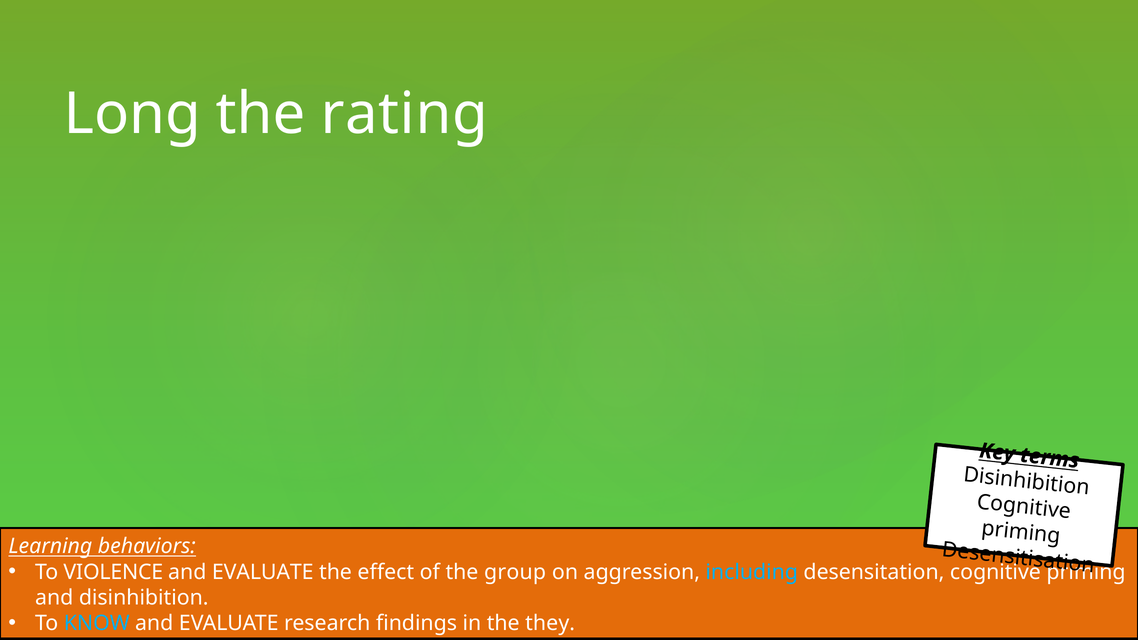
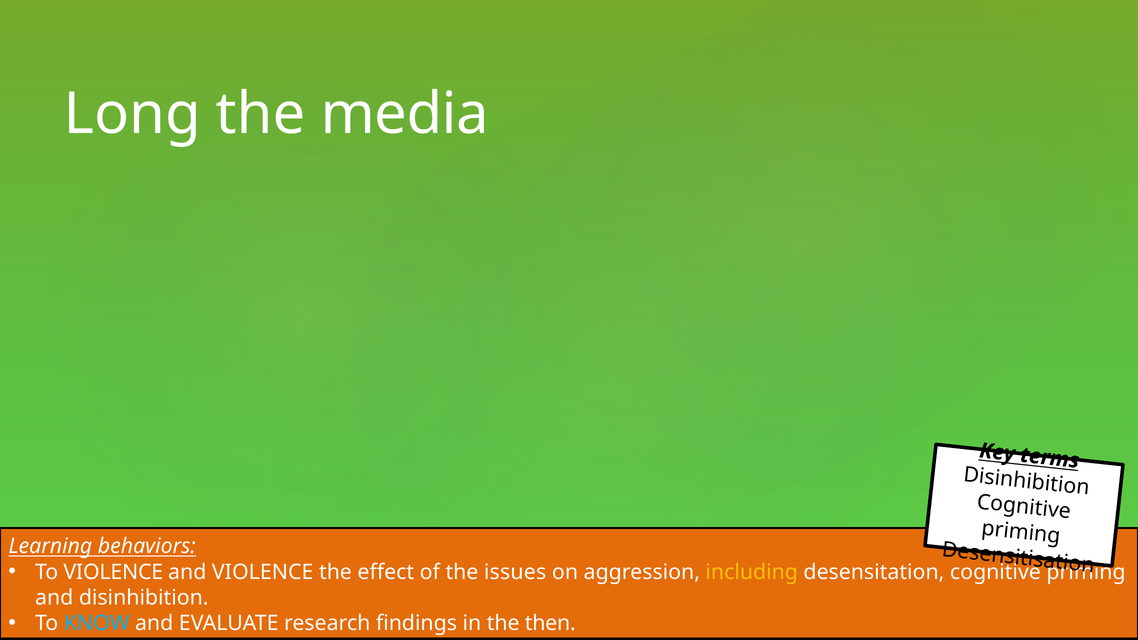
rating: rating -> media (405, 114)
EVALUATE: EVALUATE -> VIOLENCE (263, 572)
group: group -> issues (515, 572)
including colour: light blue -> yellow (752, 572)
they: they -> then (550, 623)
